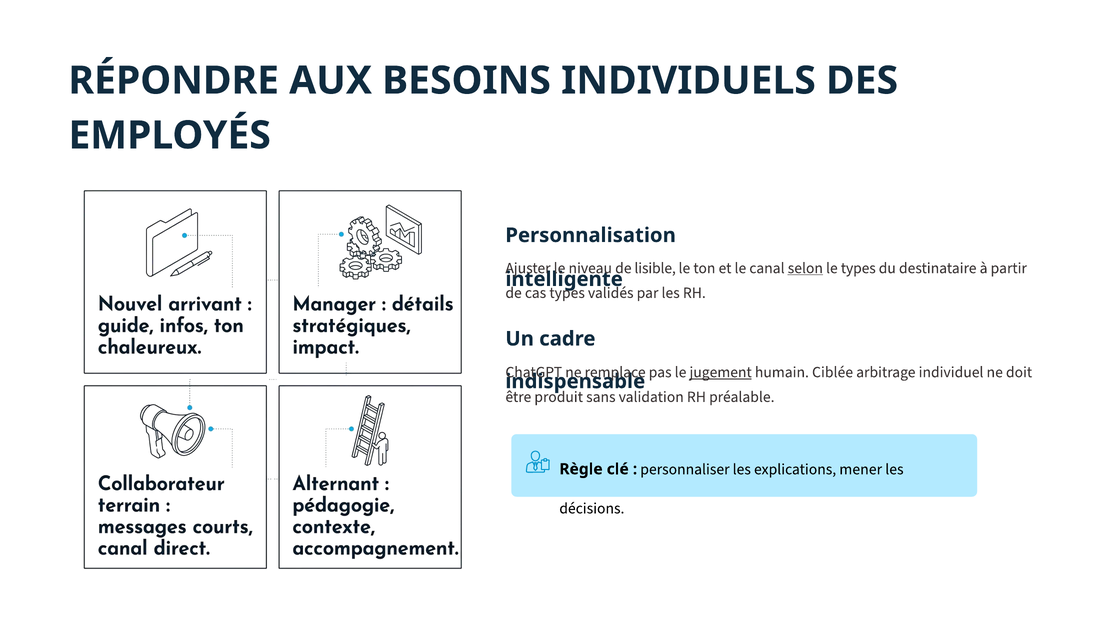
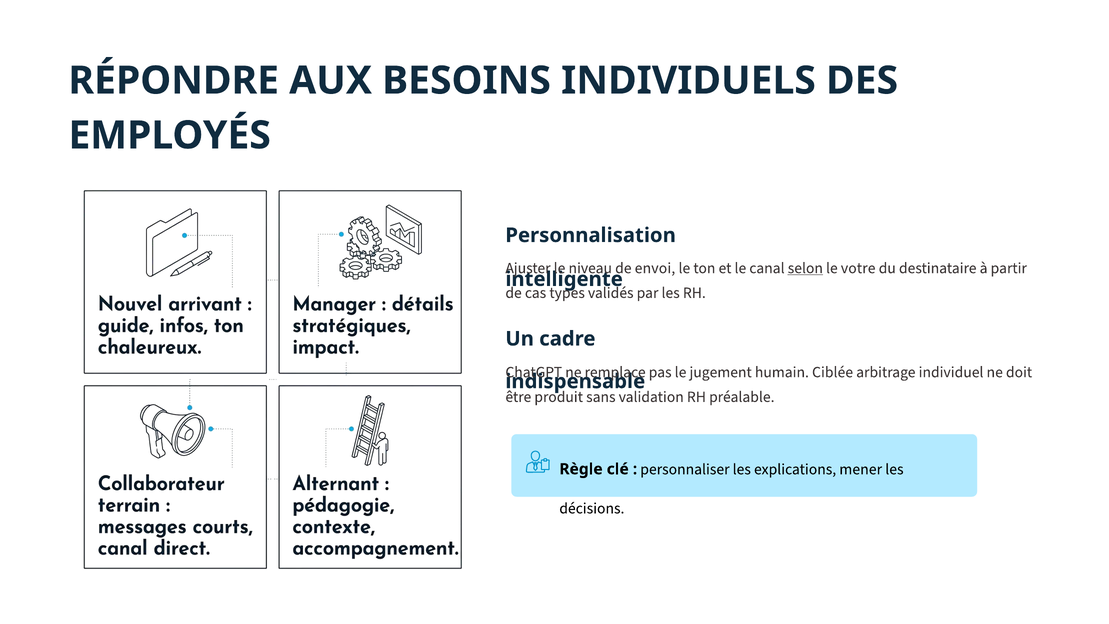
lisible: lisible -> envoi (655, 268)
le types: types -> votre (858, 268)
jugement underline: present -> none (721, 372)
